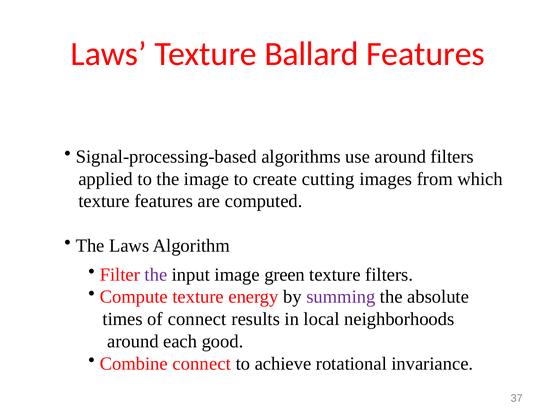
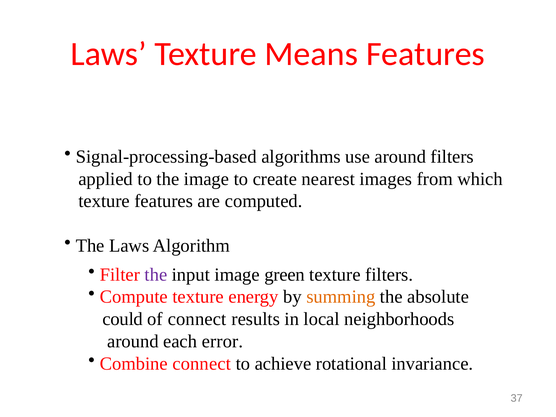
Ballard: Ballard -> Means (311, 54)
cutting: cutting -> nearest (328, 179)
summing colour: purple -> orange (341, 297)
times: times -> could (123, 319)
good: good -> error (222, 341)
